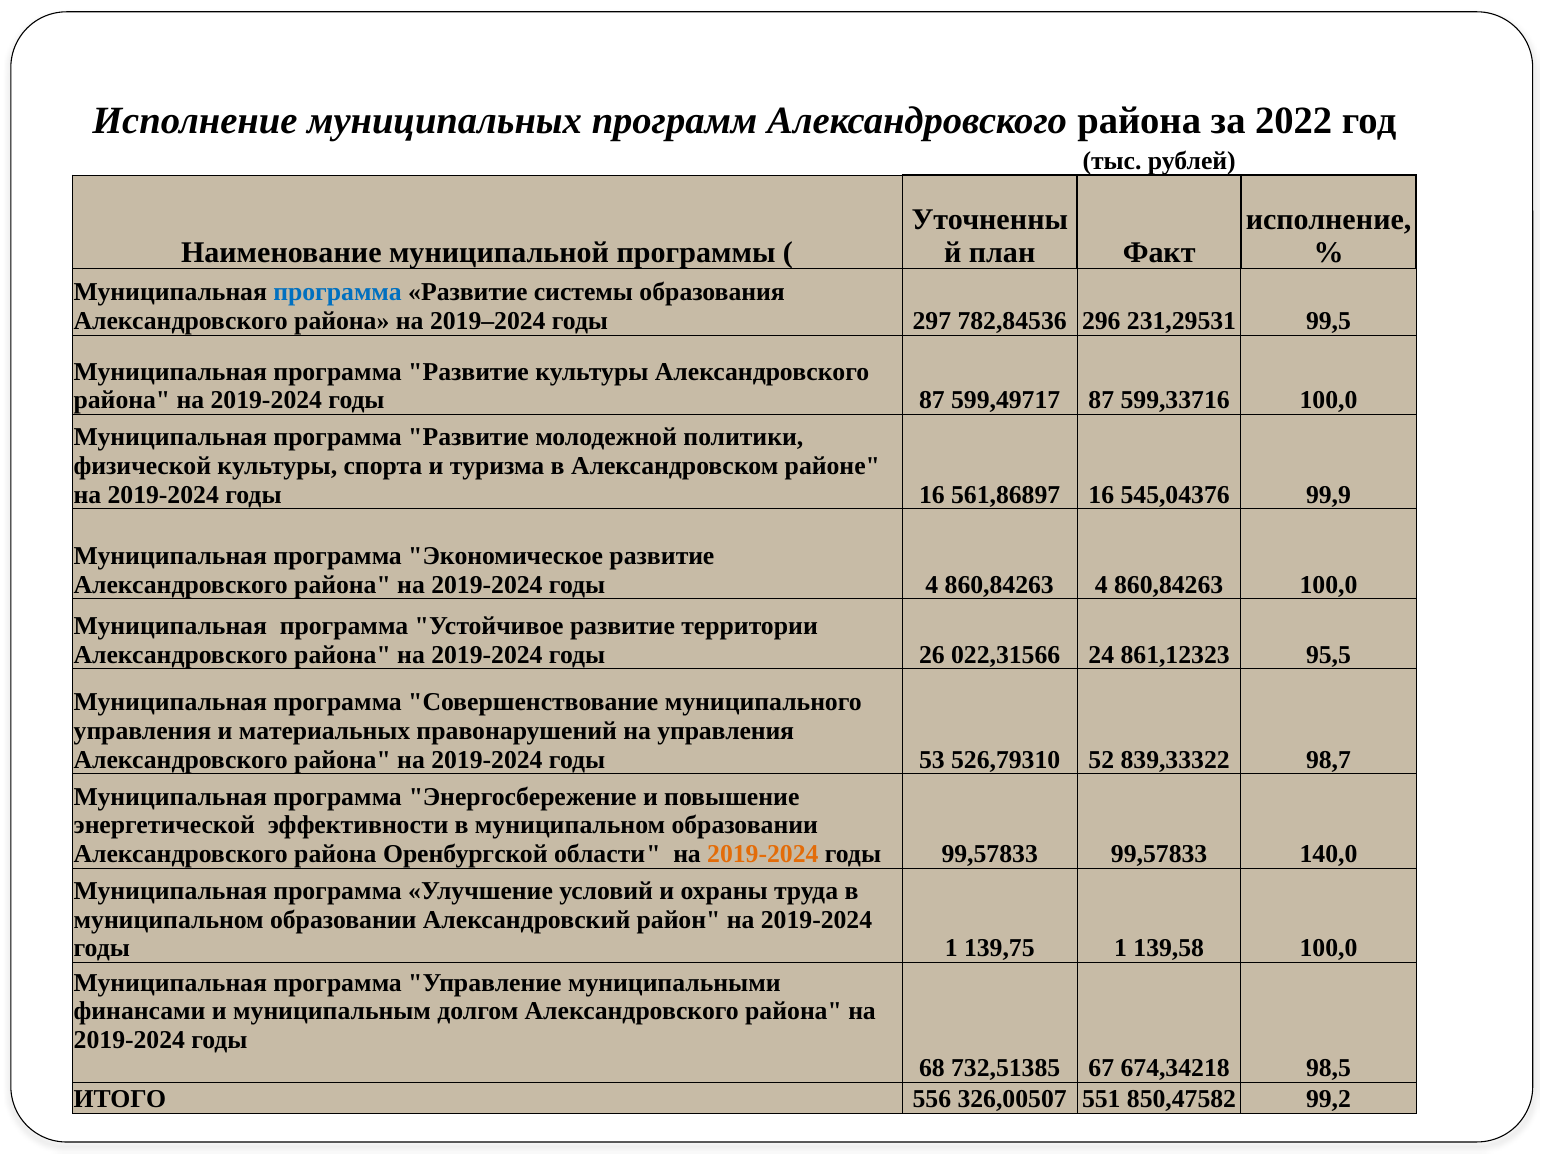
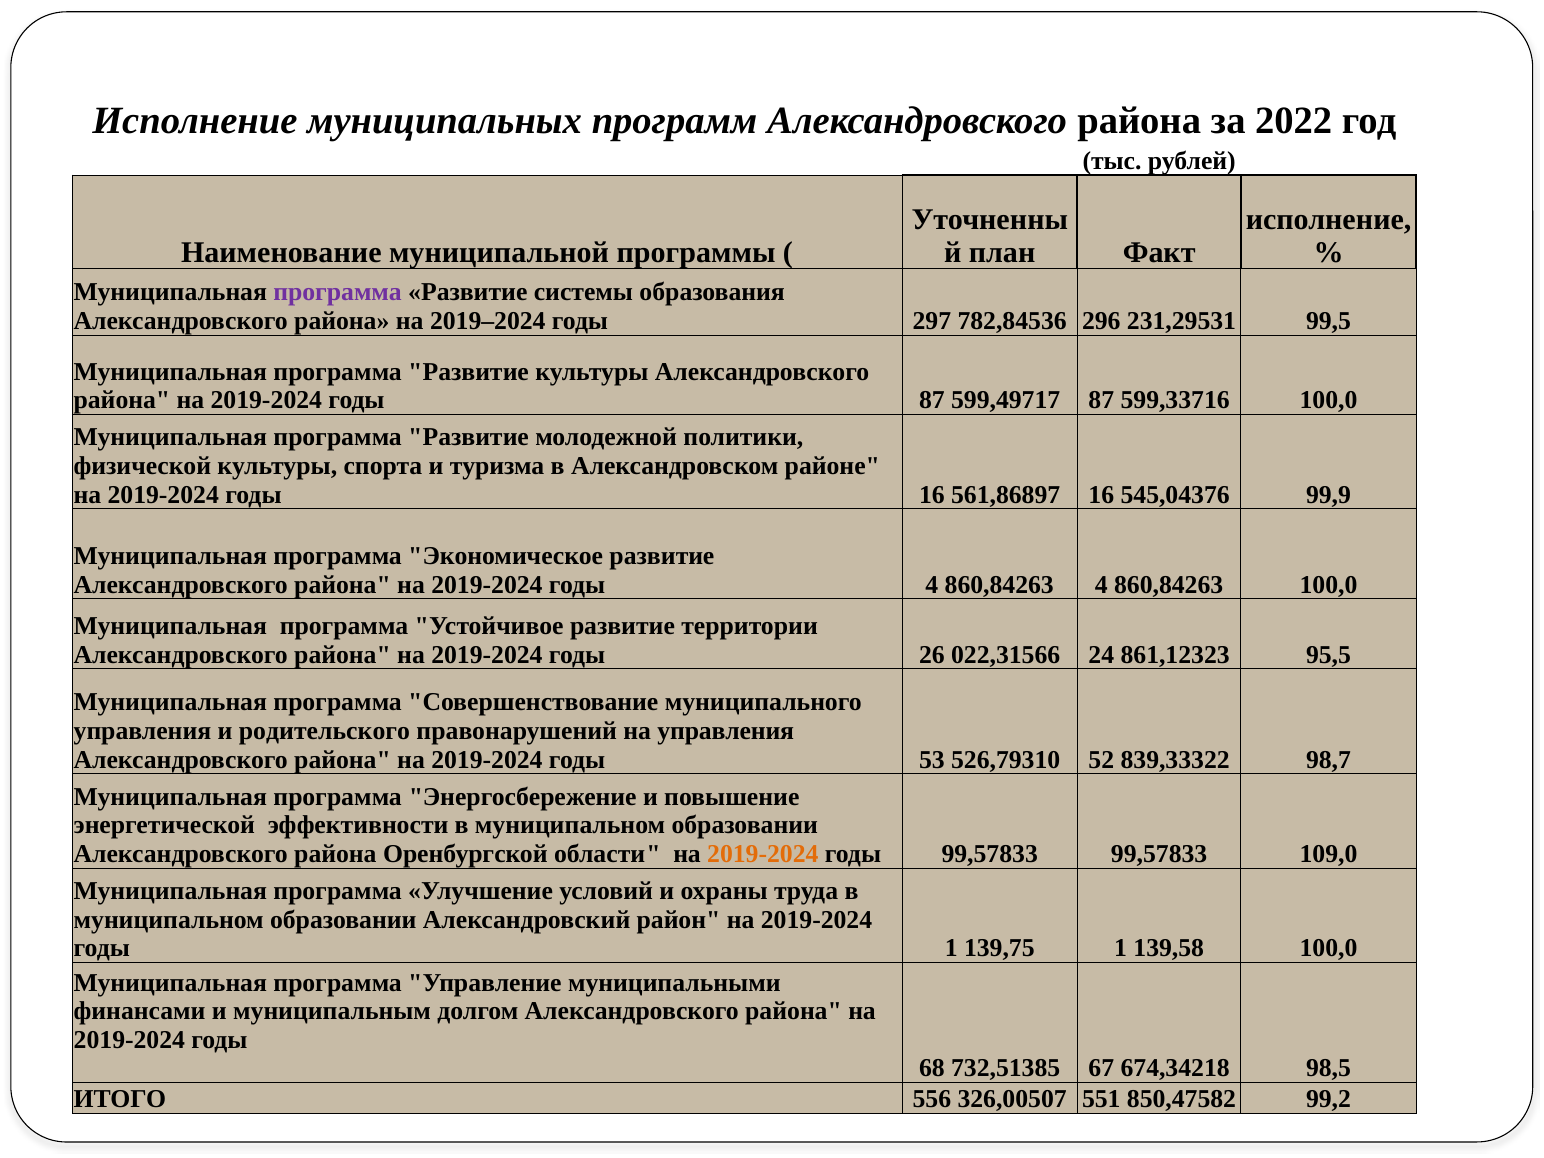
программа colour: blue -> purple (338, 292)
материальных: материальных -> родительского (324, 731)
140,0: 140,0 -> 109,0 (1329, 854)
